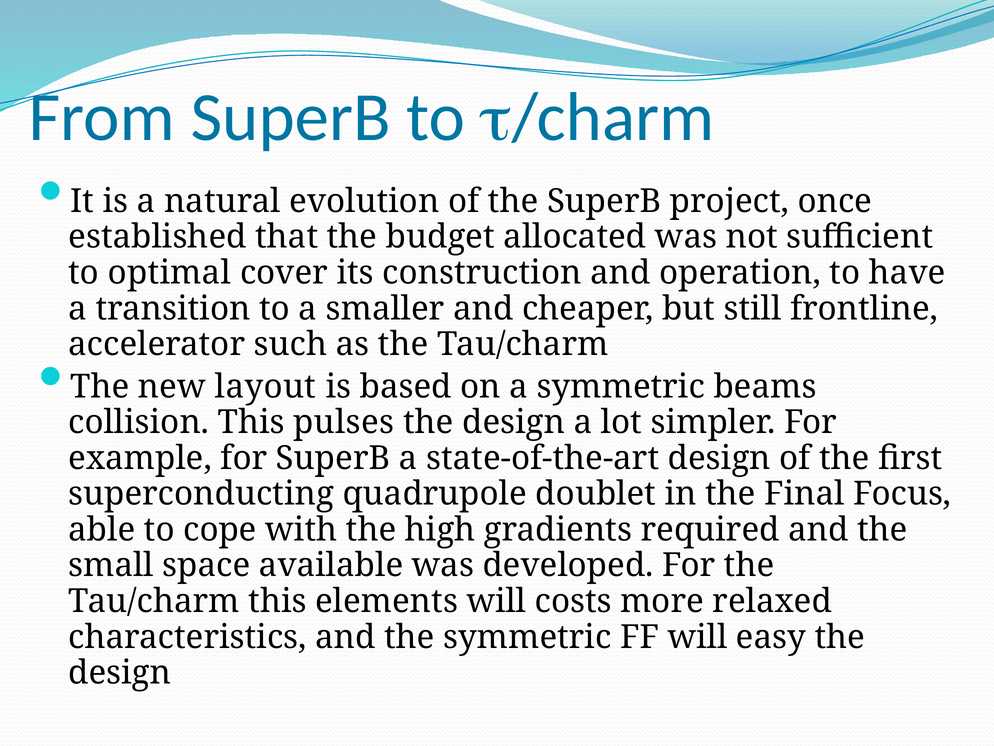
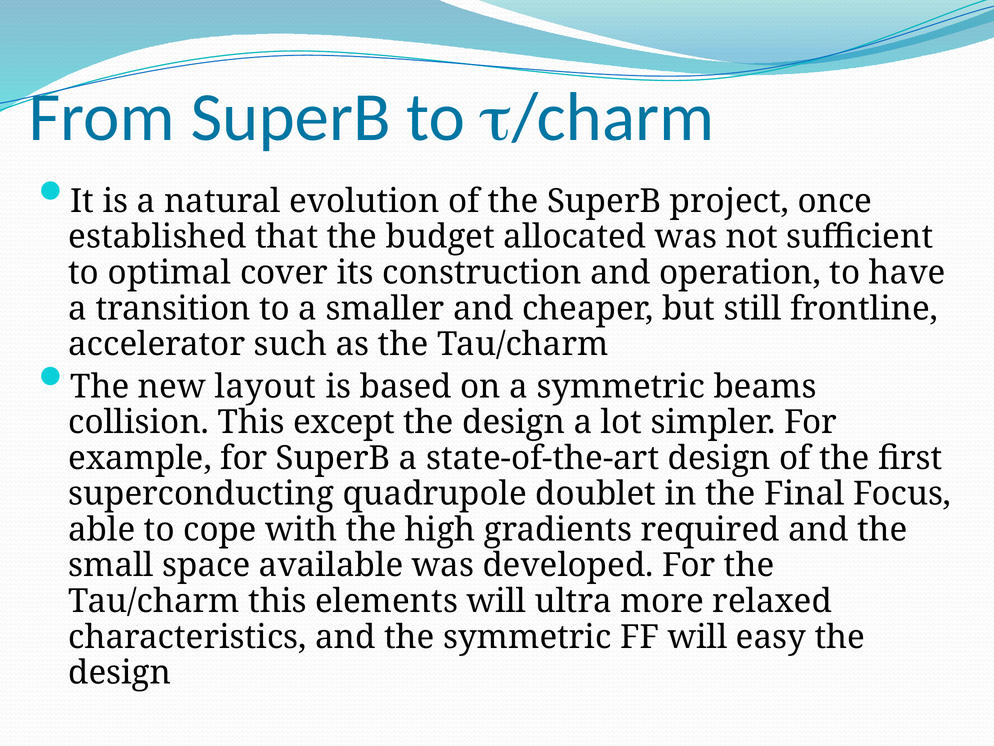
pulses: pulses -> except (344, 422)
costs: costs -> ultra (573, 601)
